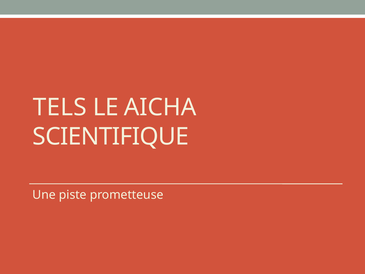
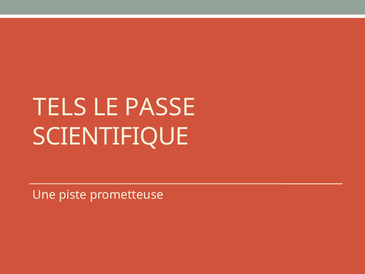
AICHA: AICHA -> PASSE (160, 107)
